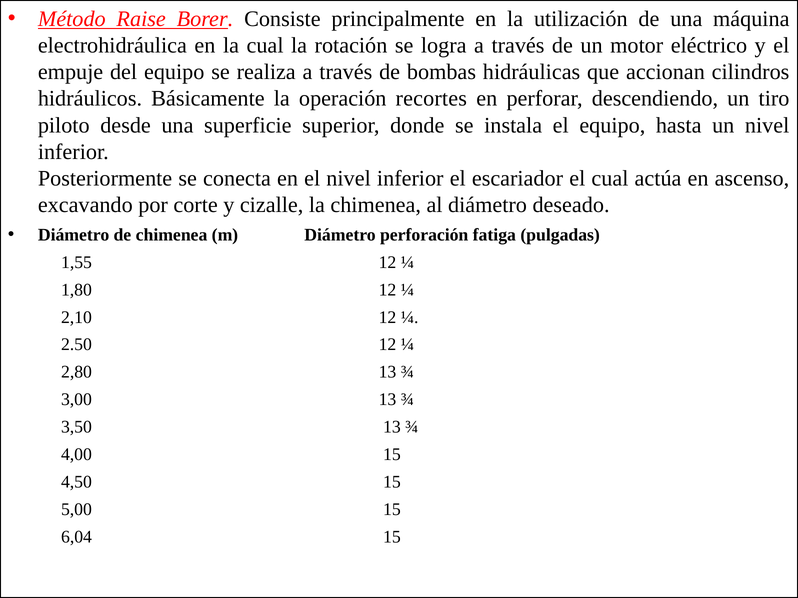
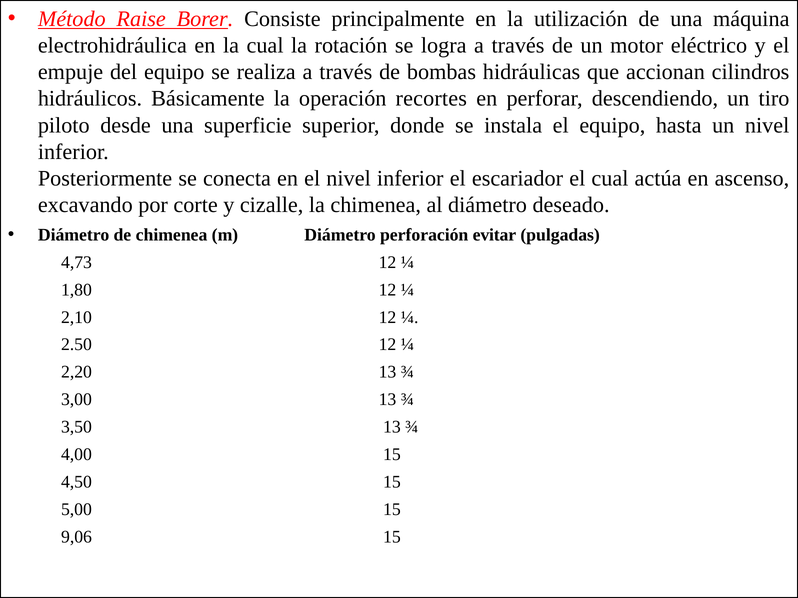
fatiga: fatiga -> evitar (494, 235)
1,55: 1,55 -> 4,73 (77, 262)
2,80: 2,80 -> 2,20 (77, 372)
6,04: 6,04 -> 9,06 (77, 537)
